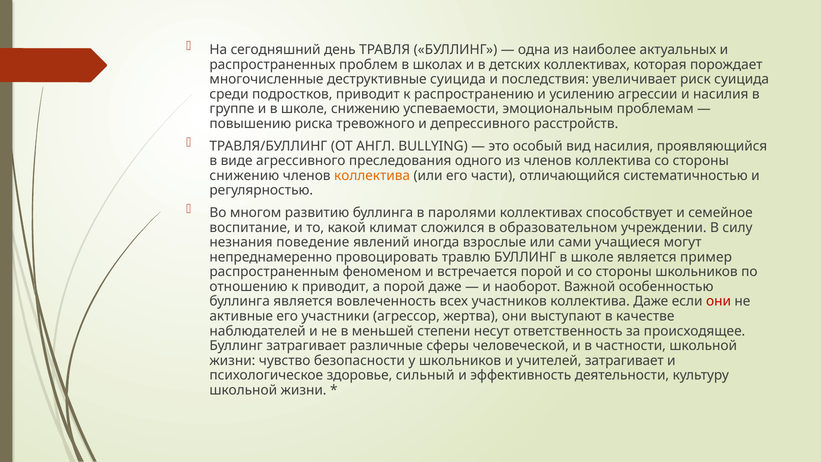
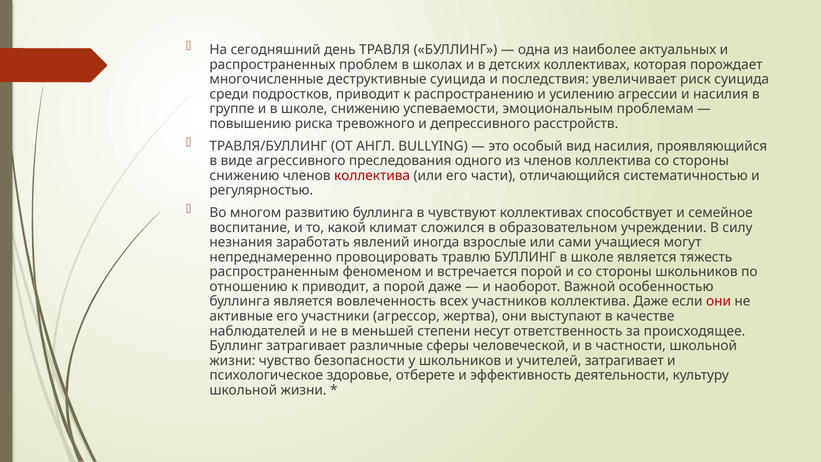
коллектива colour: orange -> red (372, 176)
паролями: паролями -> чувствуют (462, 213)
поведение: поведение -> заработать (313, 242)
пример: пример -> тяжесть (706, 257)
сильный: сильный -> отберете (425, 375)
